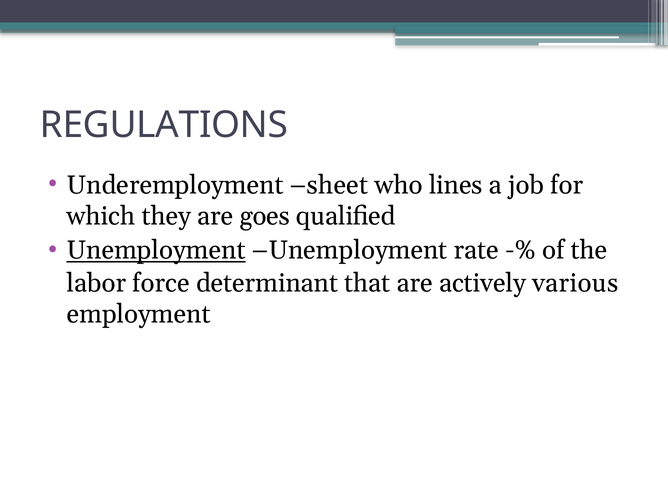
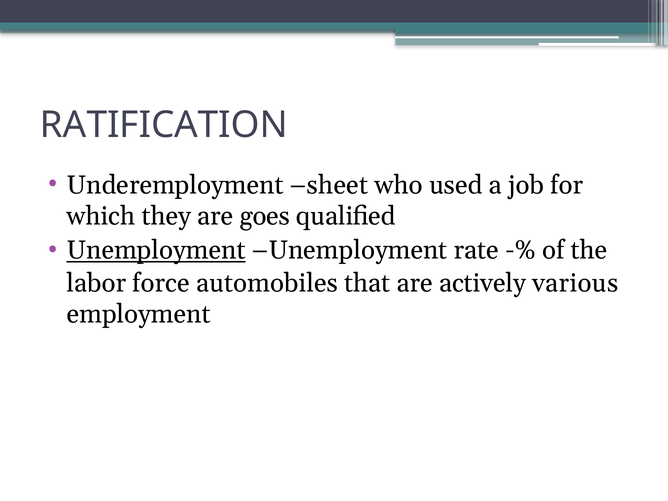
REGULATIONS: REGULATIONS -> RATIFICATION (164, 125)
lines: lines -> used (456, 185)
determinant: determinant -> automobiles (267, 283)
